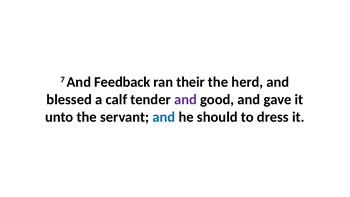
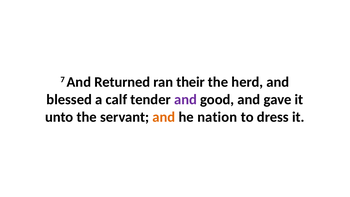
Feedback: Feedback -> Returned (122, 82)
and colour: blue -> orange (164, 117)
should: should -> nation (217, 117)
